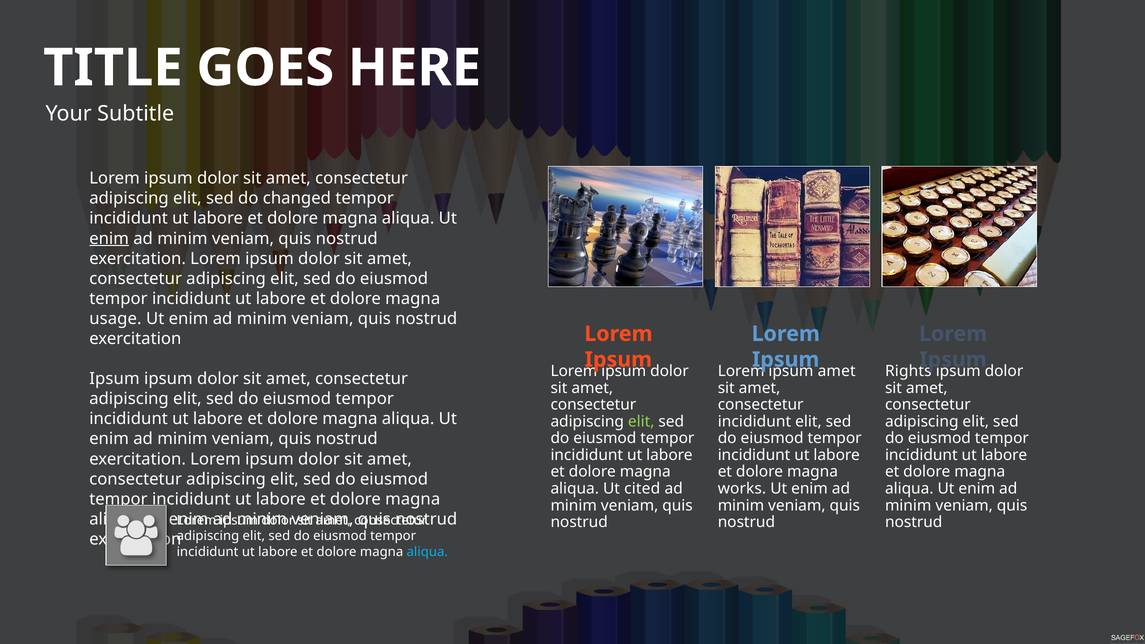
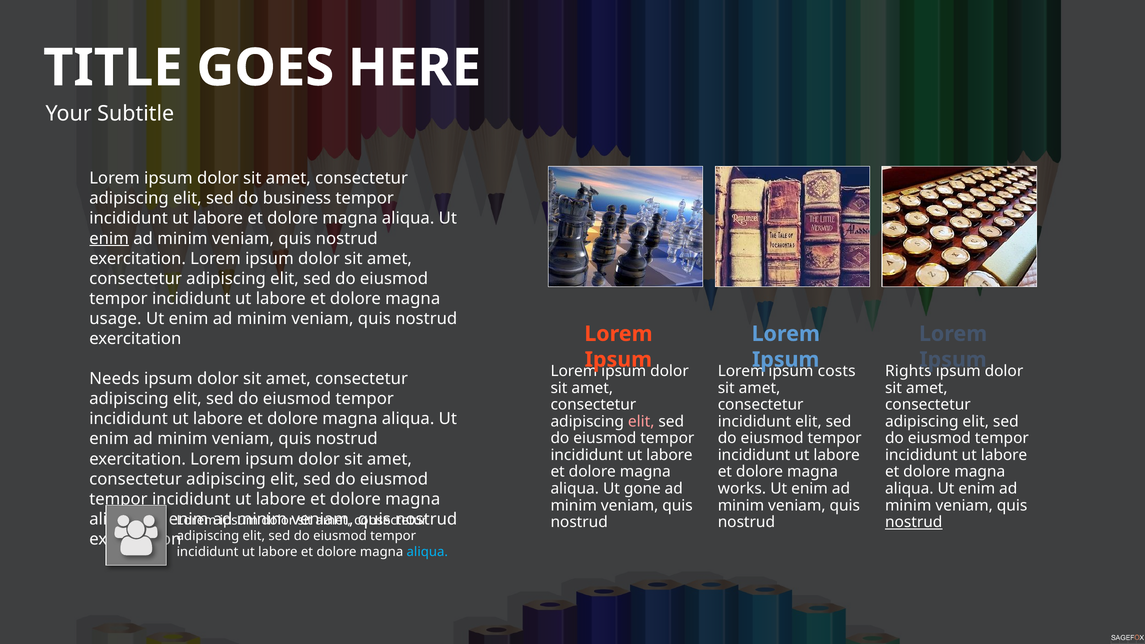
changed: changed -> business (297, 198)
amet: amet -> costs (837, 371)
Ipsum: Ipsum -> Needs (114, 379)
elit colour: light green -> pink (641, 422)
cited: cited -> gone (642, 489)
nostrud underline: none -> present (914, 522)
